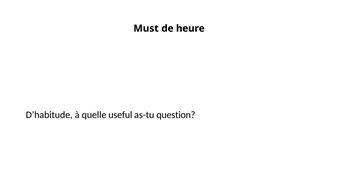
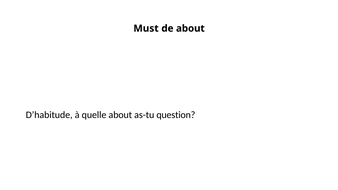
de heure: heure -> about (190, 28)
quelle useful: useful -> about (120, 115)
